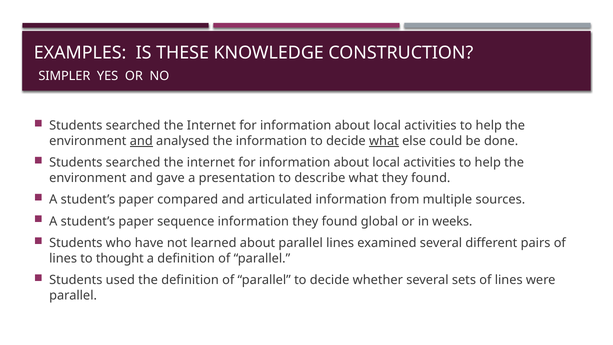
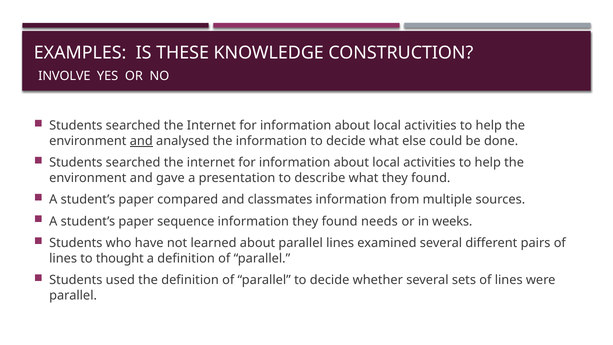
SIMPLER: SIMPLER -> INVOLVE (64, 76)
what underline: present -> none (384, 141)
articulated: articulated -> classmates (280, 200)
global: global -> needs (379, 221)
